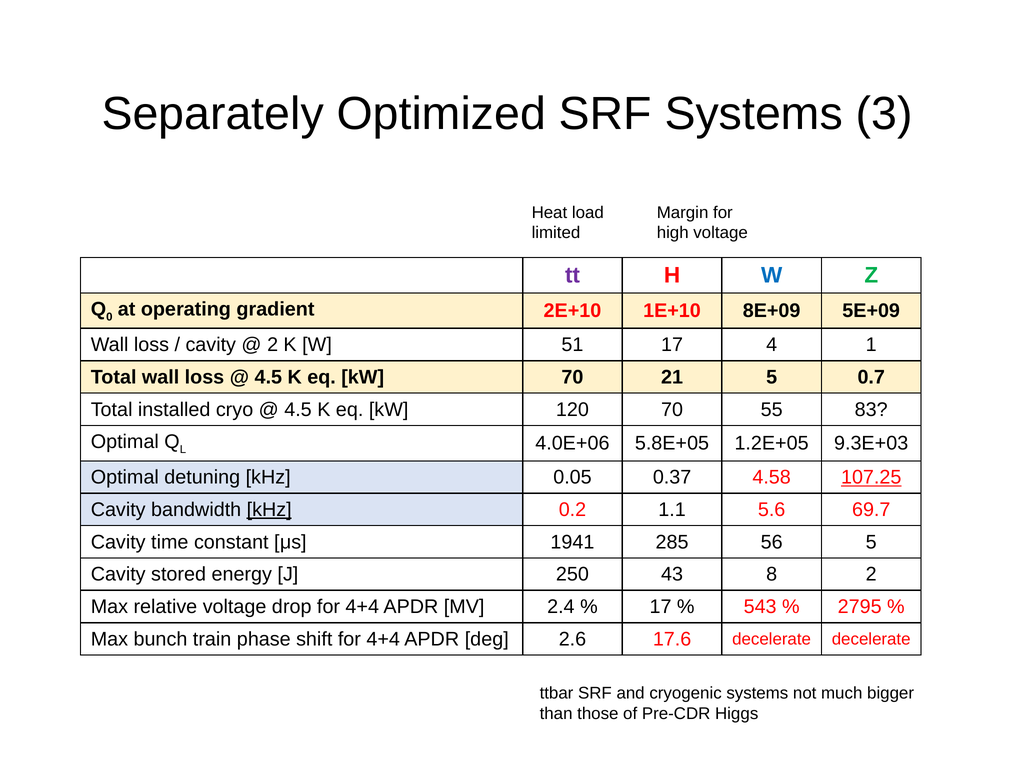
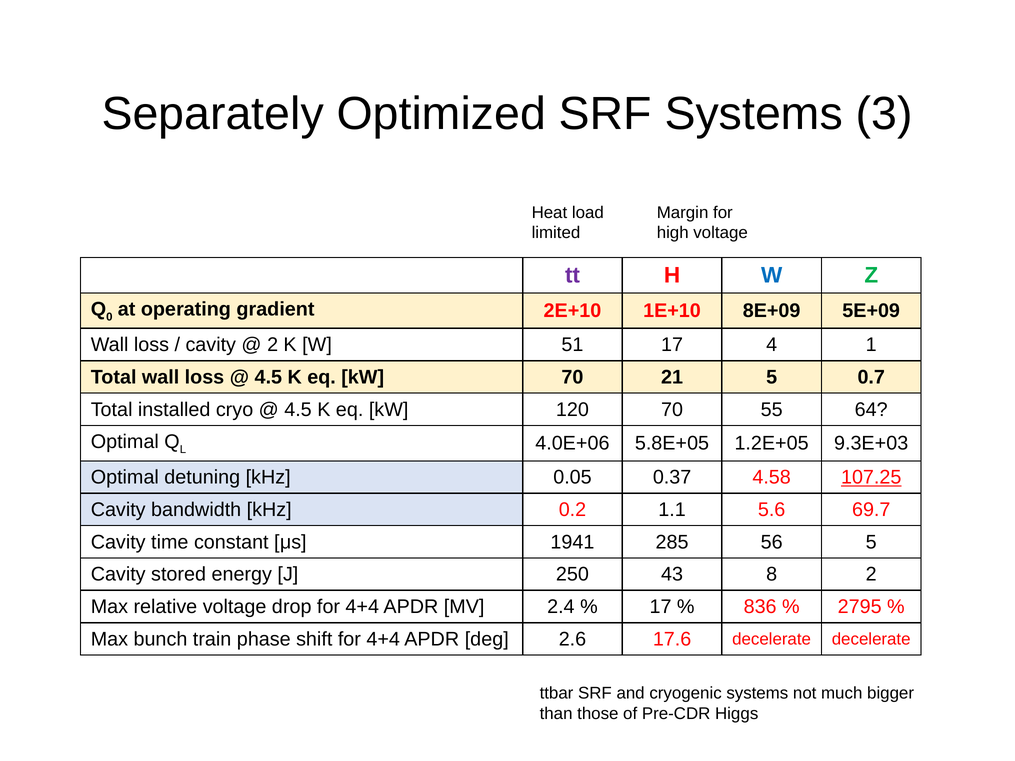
83: 83 -> 64 (871, 410)
kHz underline: present -> none (269, 510)
543: 543 -> 836 (760, 607)
